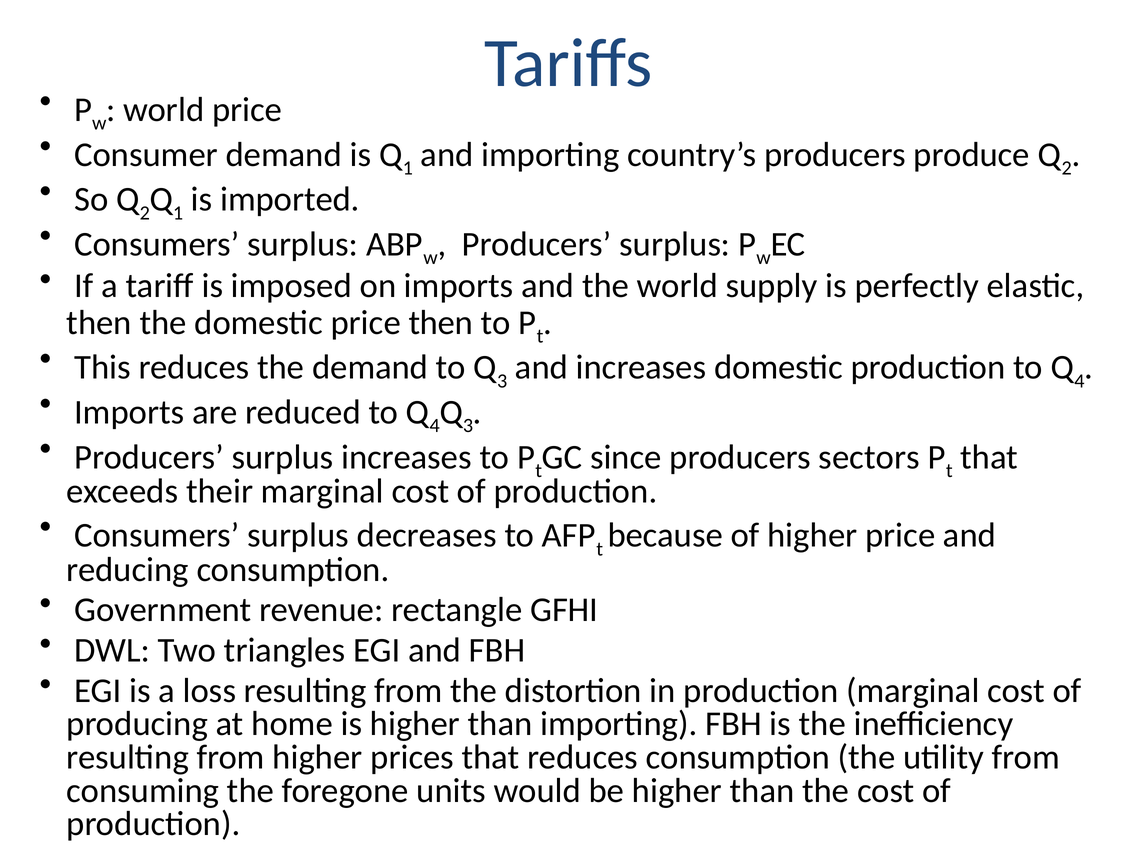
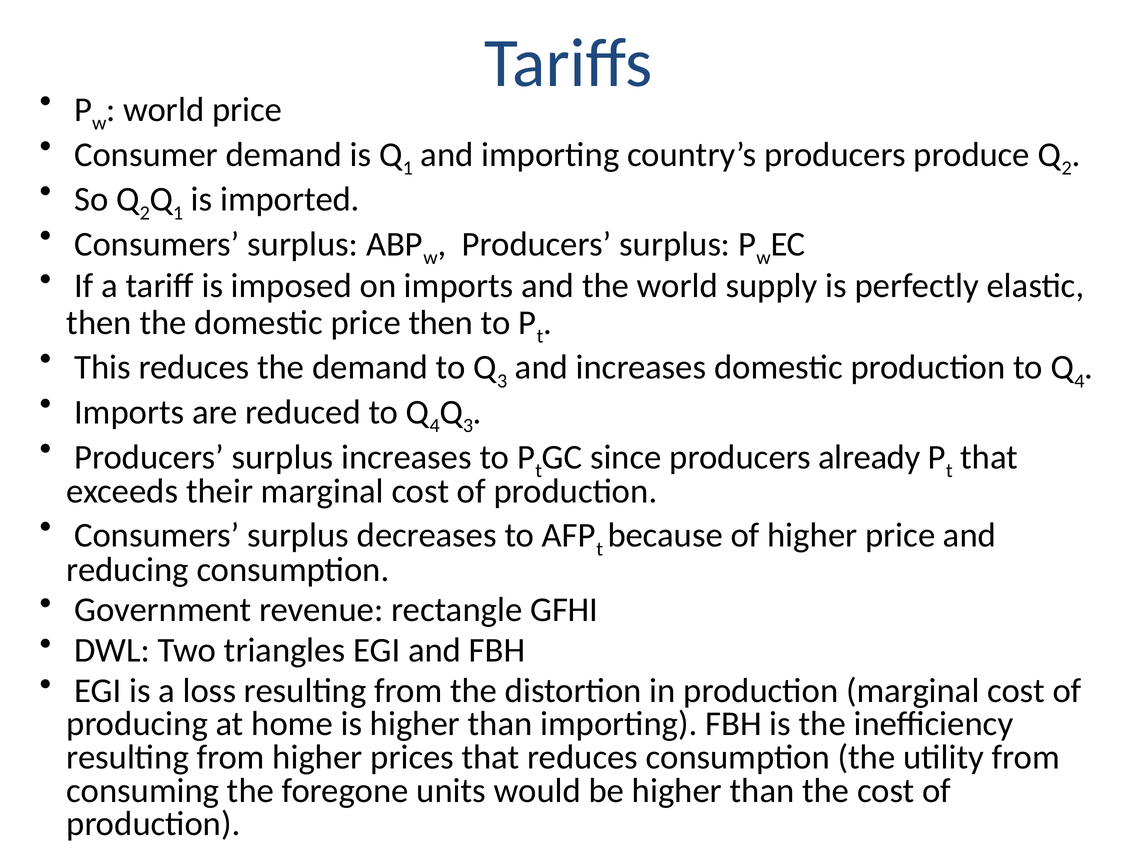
sectors: sectors -> already (869, 457)
